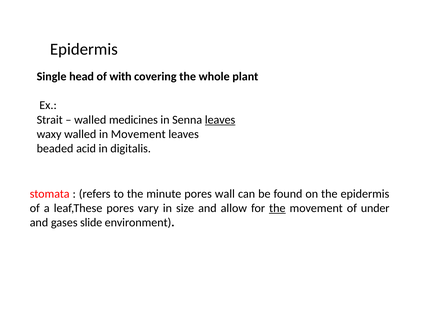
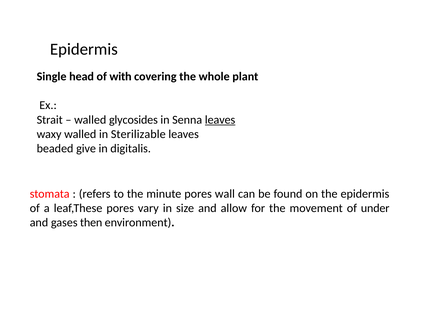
medicines: medicines -> glycosides (133, 120)
in Movement: Movement -> Sterilizable (138, 134)
acid: acid -> give (86, 149)
the underline: present -> none (277, 208)
slide: slide -> then (91, 223)
